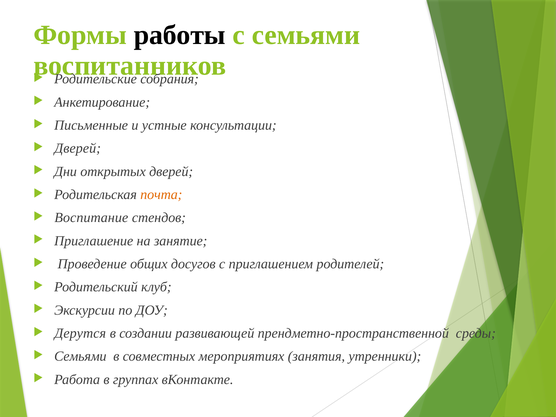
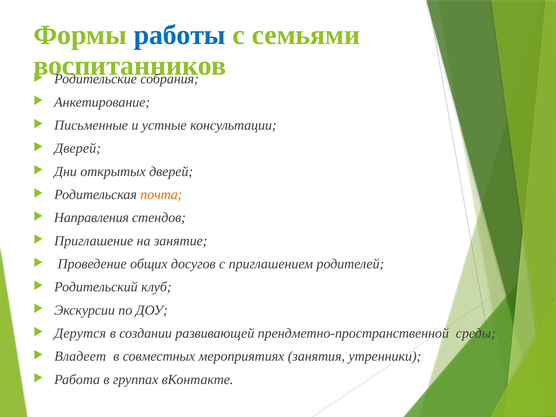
работы colour: black -> blue (180, 35)
Воспитание: Воспитание -> Направления (91, 218)
Семьями: Семьями -> Владеет (80, 356)
